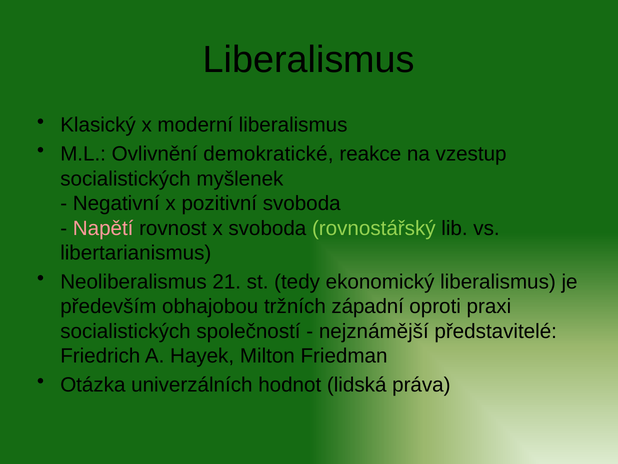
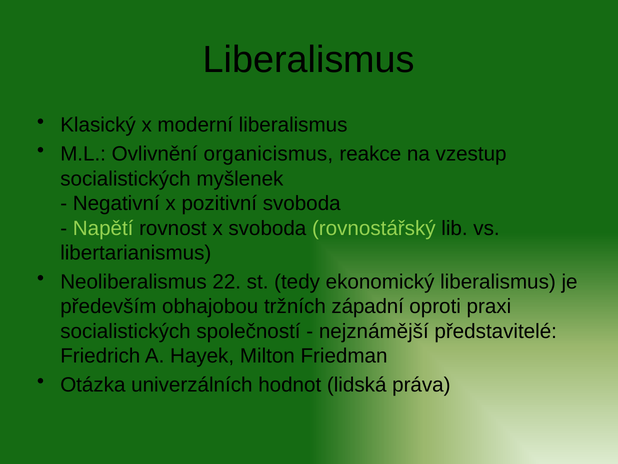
demokratické: demokratické -> organicismus (268, 154)
Napětí colour: pink -> light green (103, 228)
21: 21 -> 22 (227, 282)
